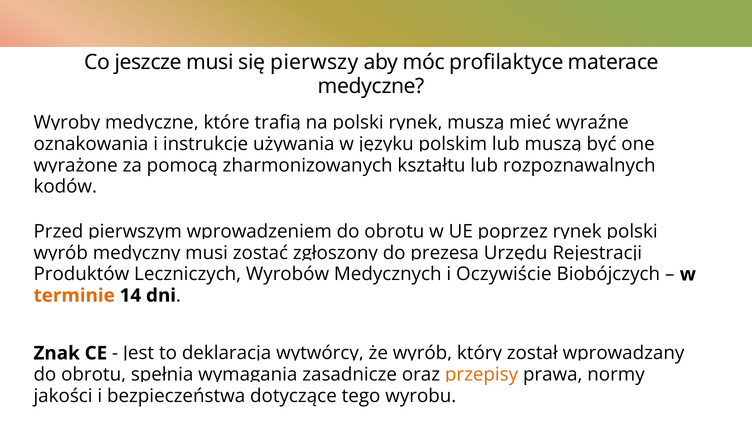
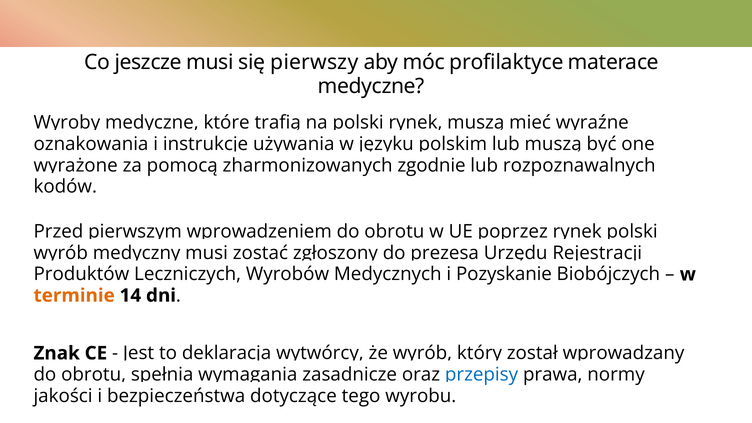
kształtu: kształtu -> zgodnie (432, 165)
Oczywiście: Oczywiście -> Pozyskanie (504, 274)
przepisy colour: orange -> blue (482, 375)
